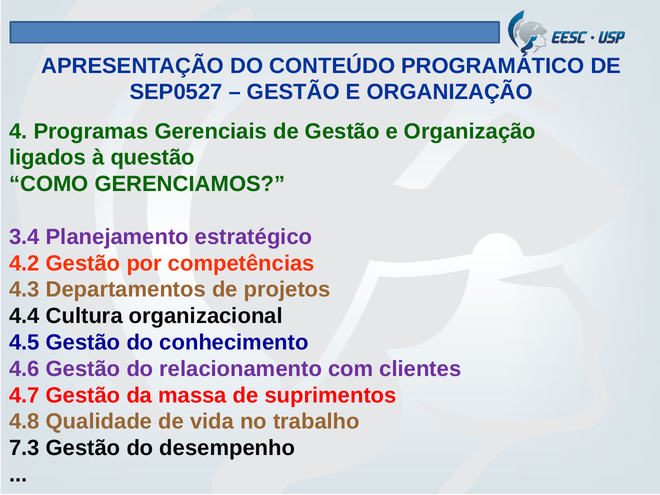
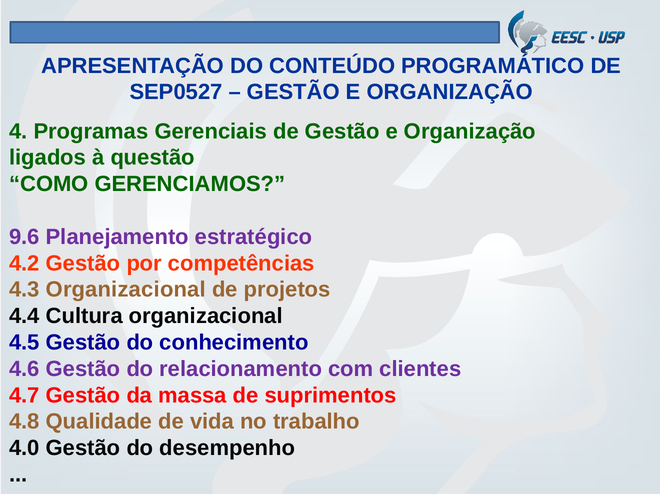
3.4: 3.4 -> 9.6 (24, 237)
4.3 Departamentos: Departamentos -> Organizacional (126, 290)
7.3: 7.3 -> 4.0 (24, 448)
